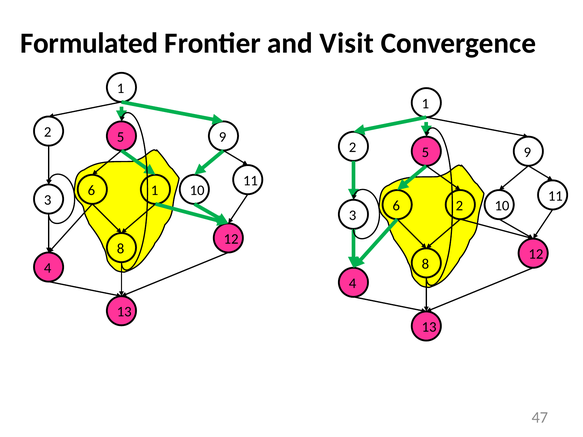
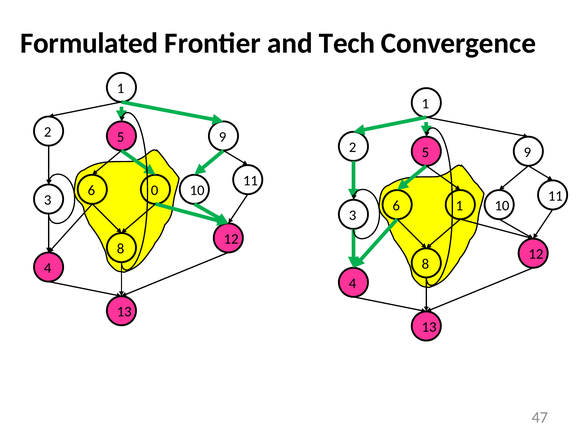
Visit: Visit -> Tech (347, 43)
6 1: 1 -> 0 (155, 190)
6 2: 2 -> 1 (459, 206)
